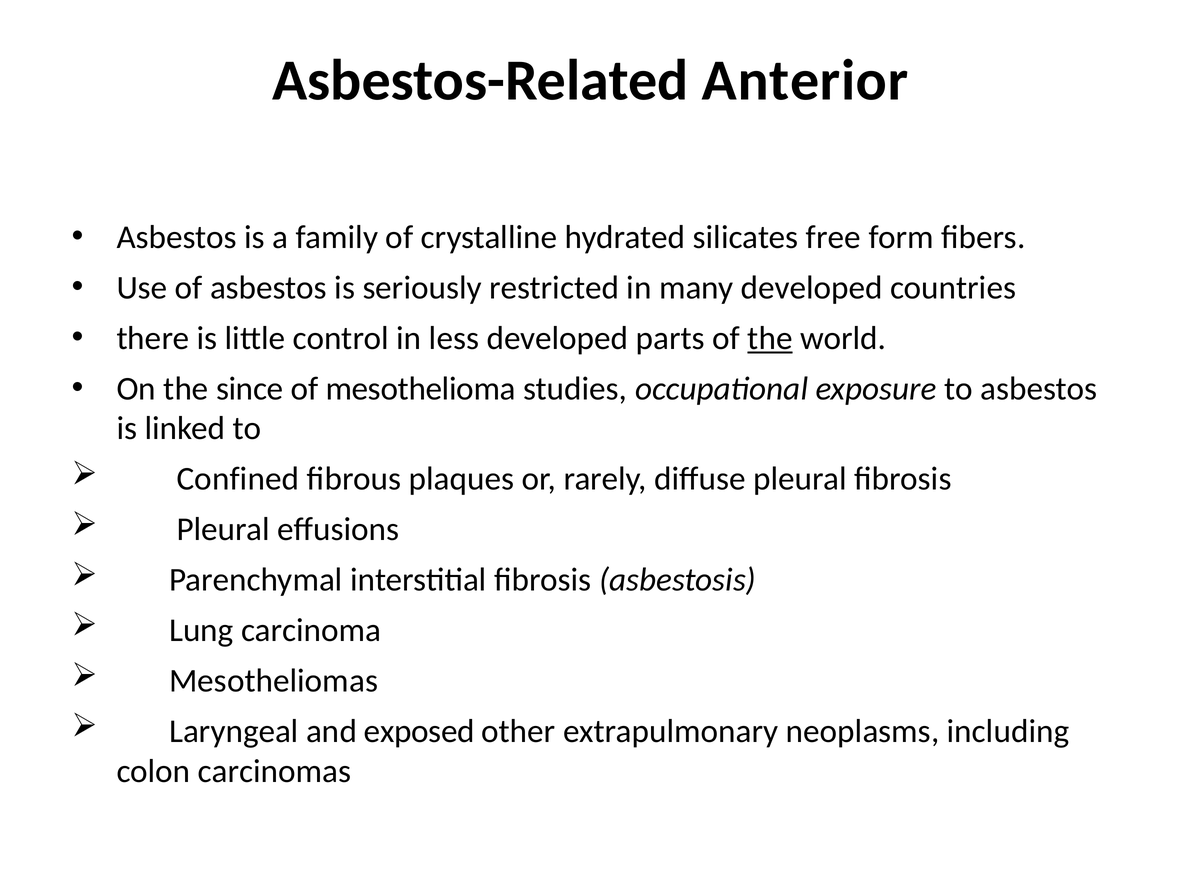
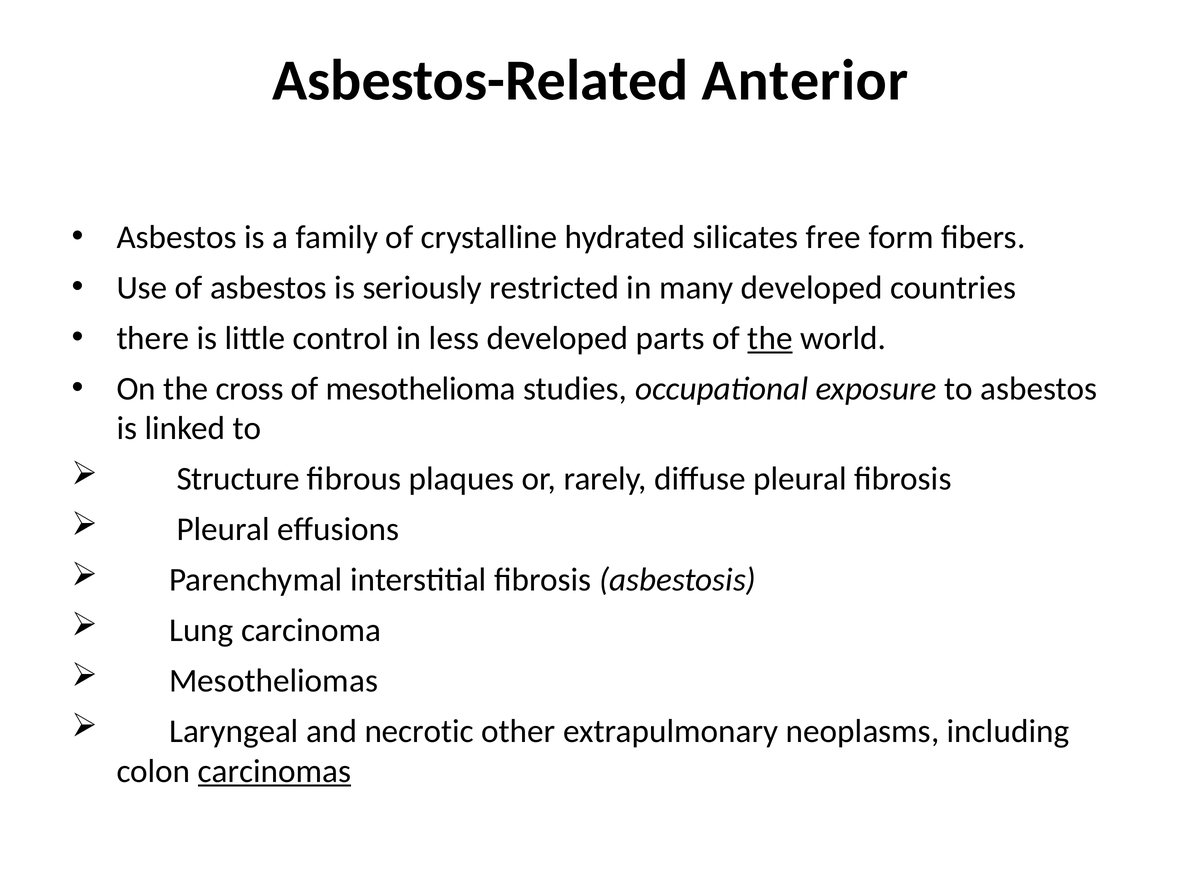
since: since -> cross (250, 389)
Confined: Confined -> Structure (238, 479)
exposed: exposed -> necrotic (419, 732)
carcinomas underline: none -> present (274, 771)
